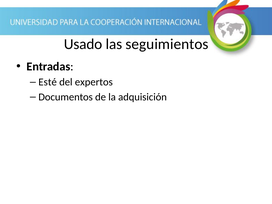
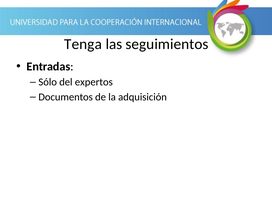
Usado: Usado -> Tenga (83, 44)
Esté: Esté -> Sólo (48, 82)
